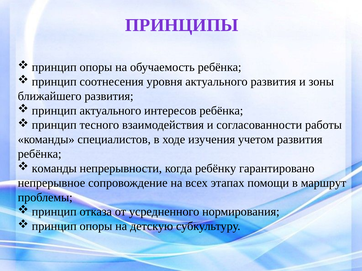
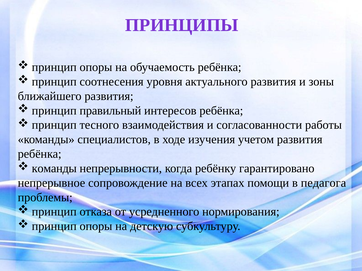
принцип актуального: актуального -> правильный (110, 111)
маршрут: маршрут -> педагога (323, 183)
